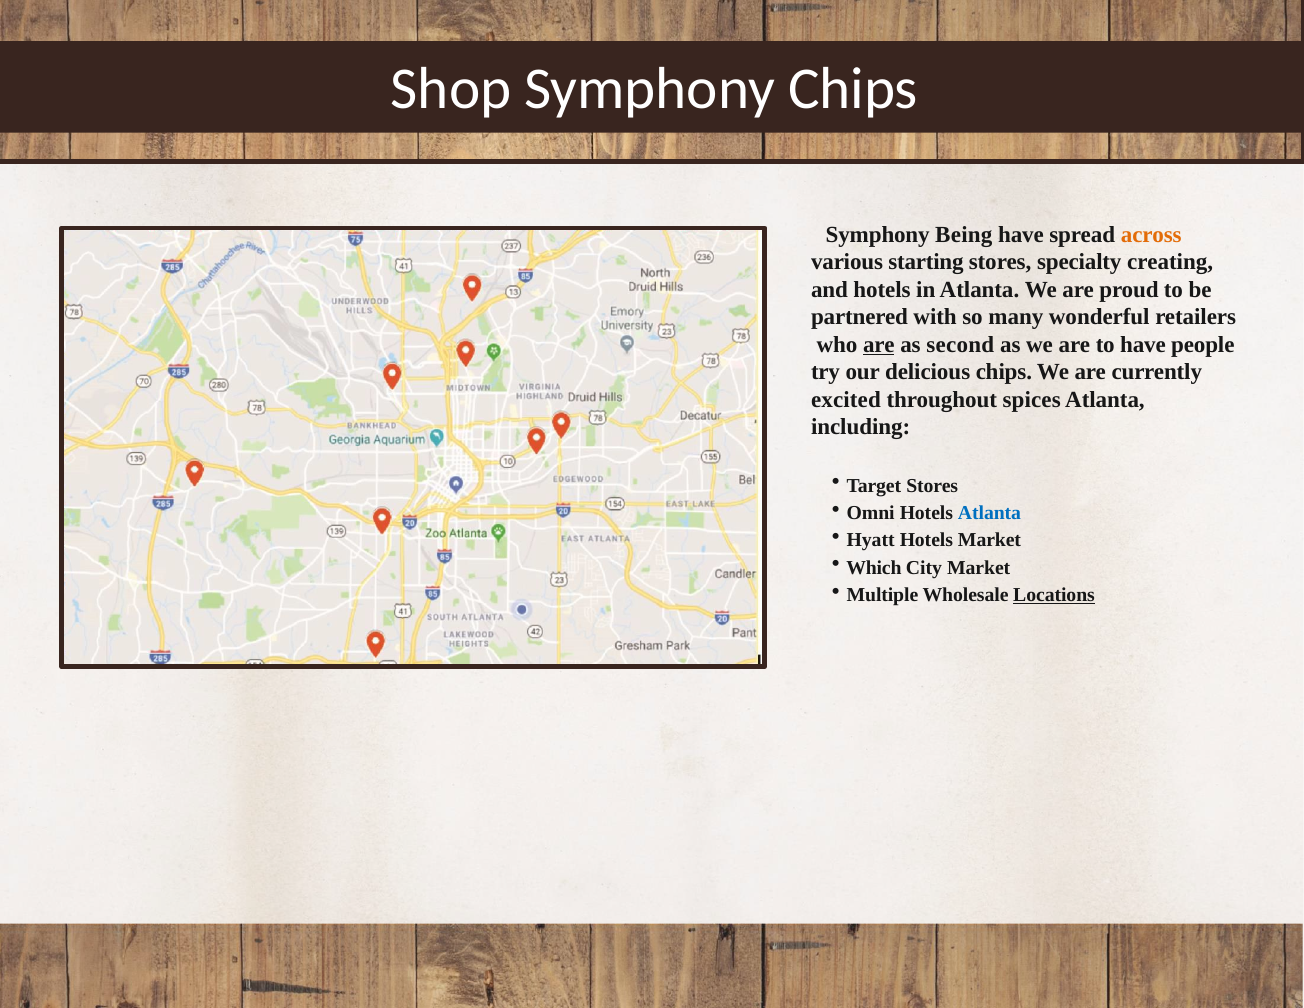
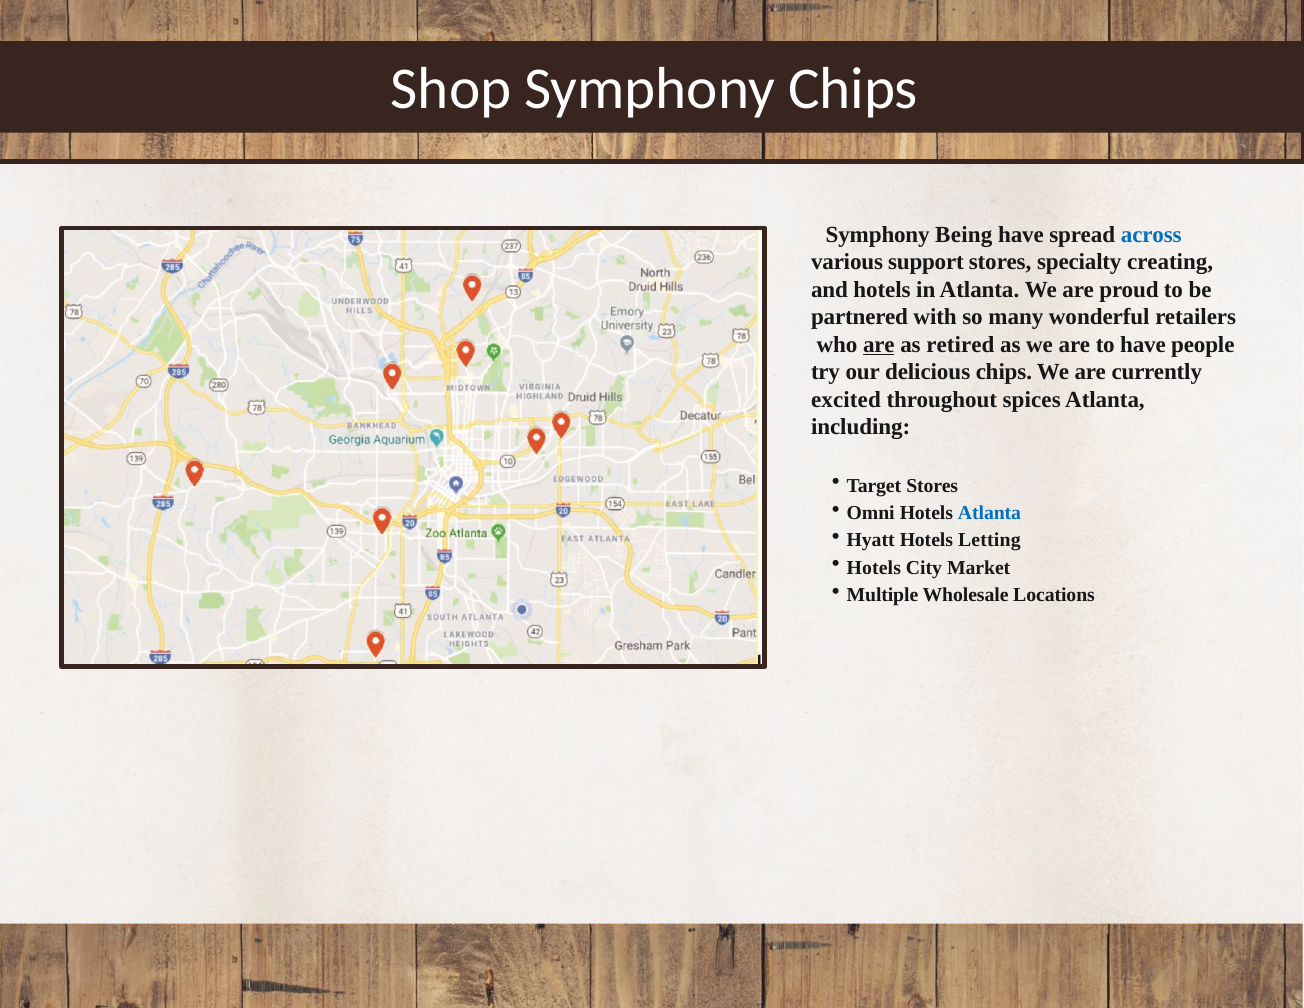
across colour: orange -> blue (1151, 235)
starting: starting -> support (926, 262)
second: second -> retired (960, 344)
Hotels Market: Market -> Letting (989, 540)
Which: Which -> Hotels (874, 568)
Locations underline: present -> none (1054, 595)
